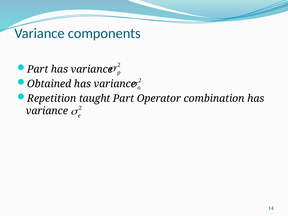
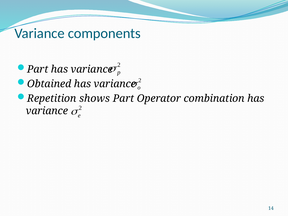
taught: taught -> shows (95, 98)
